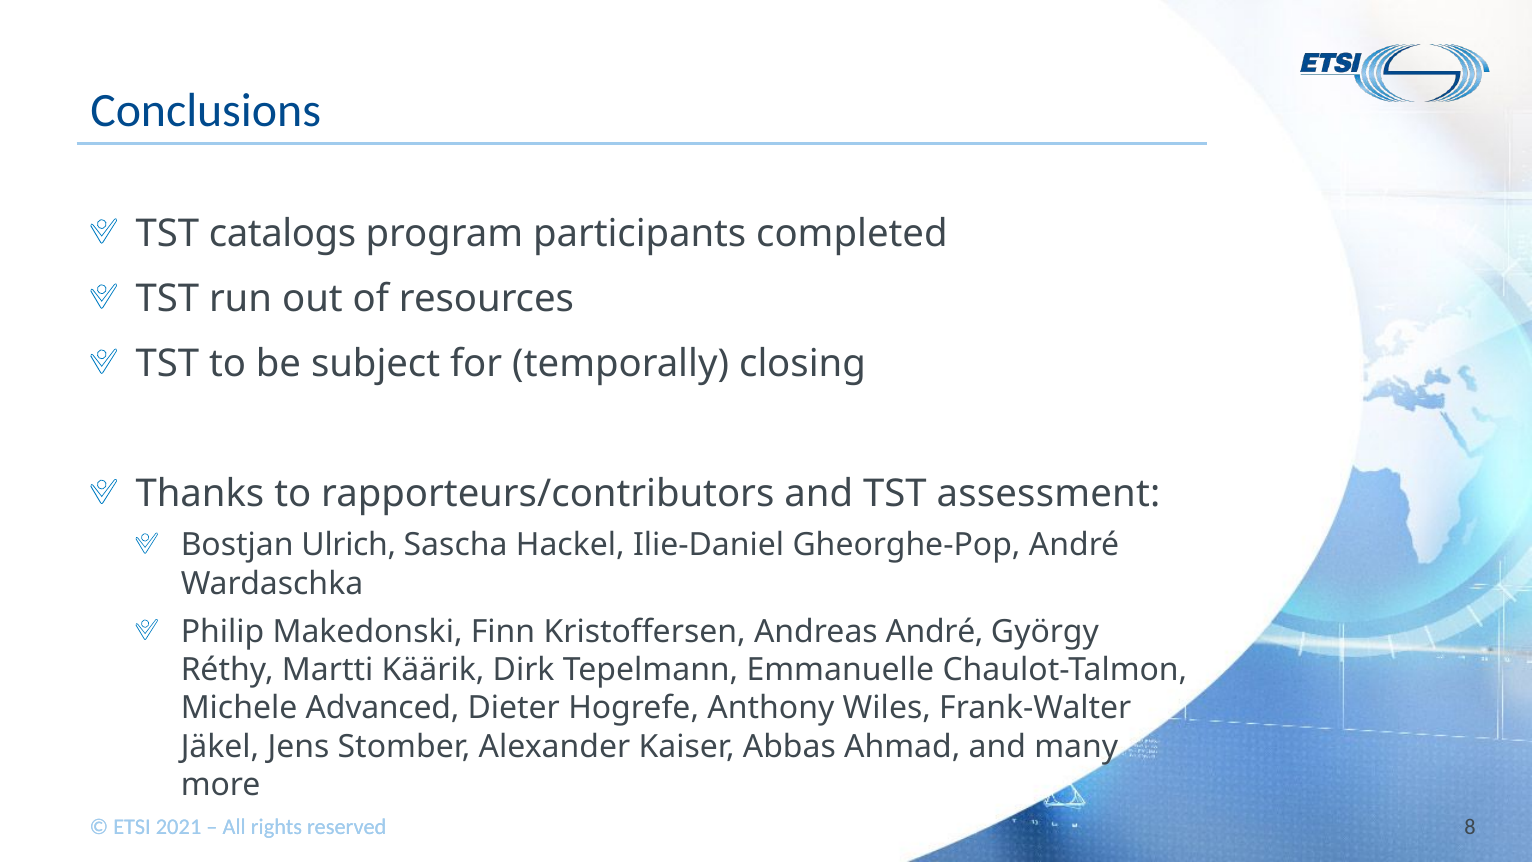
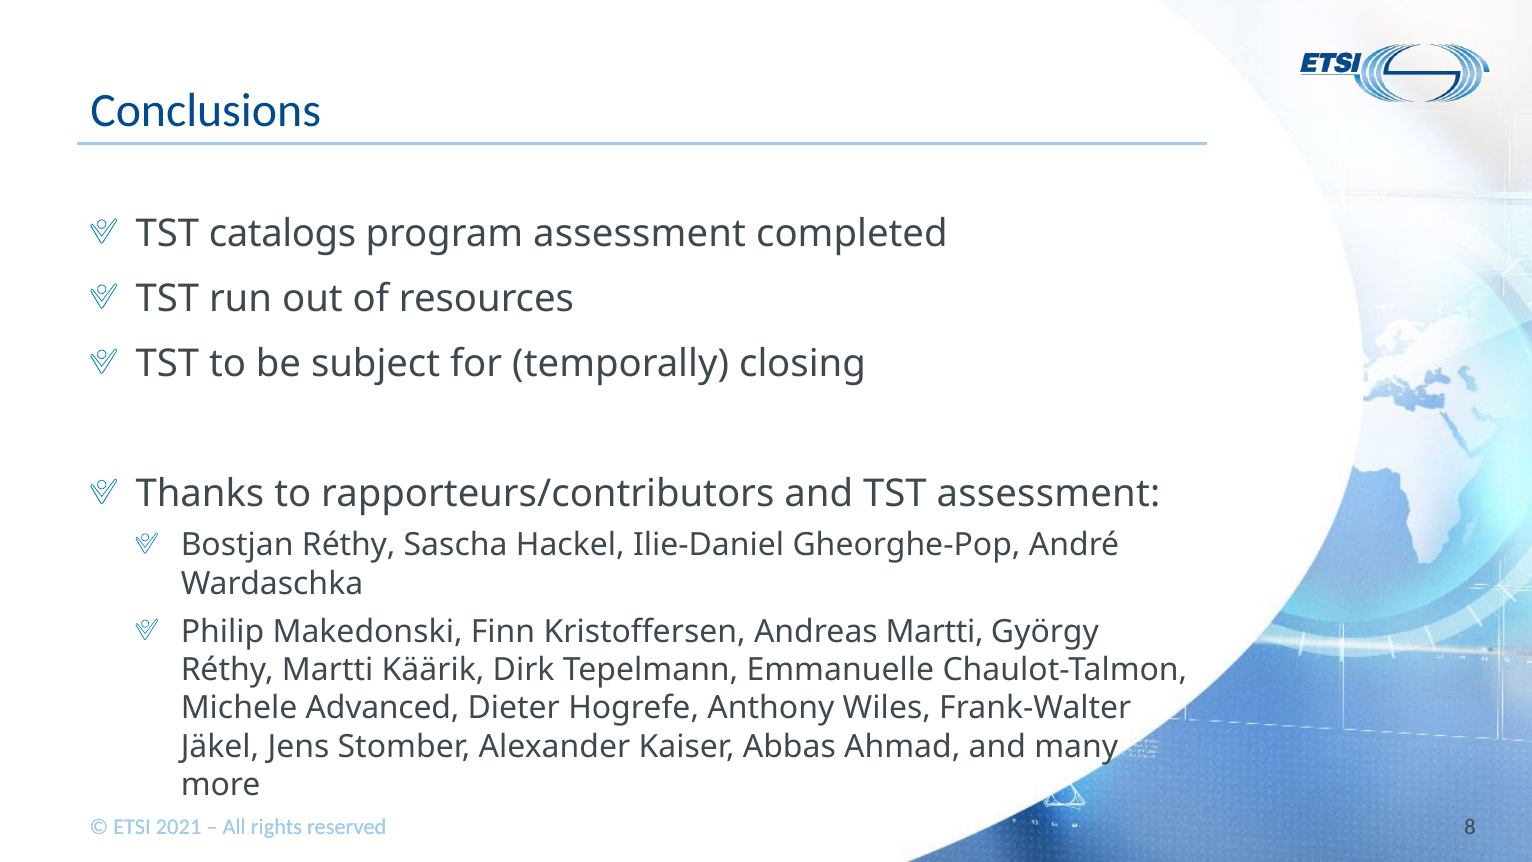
program participants: participants -> assessment (640, 234)
Bostjan Ulrich: Ulrich -> Réthy (349, 545)
Andreas André: André -> Martti (935, 631)
